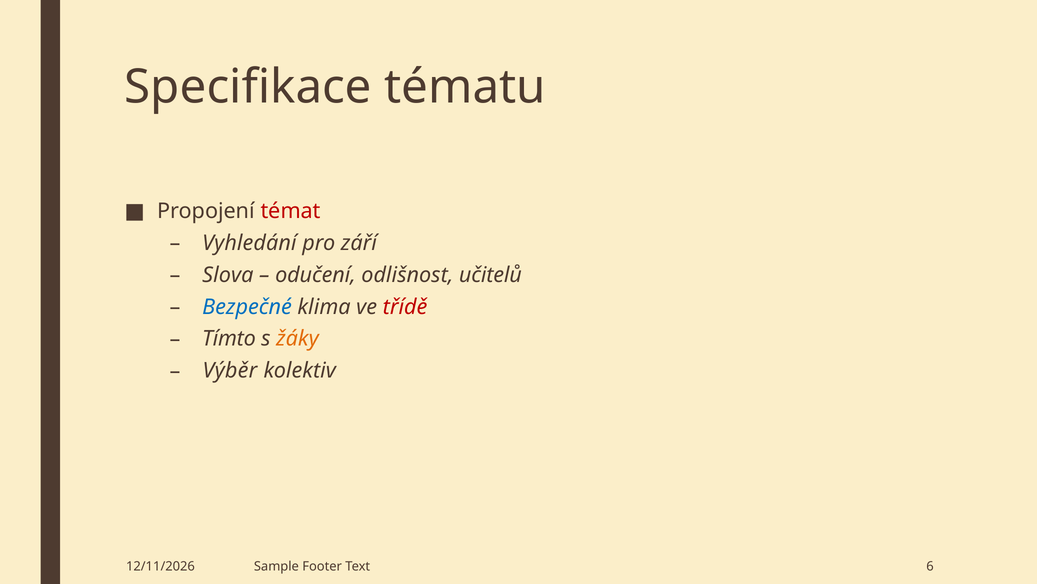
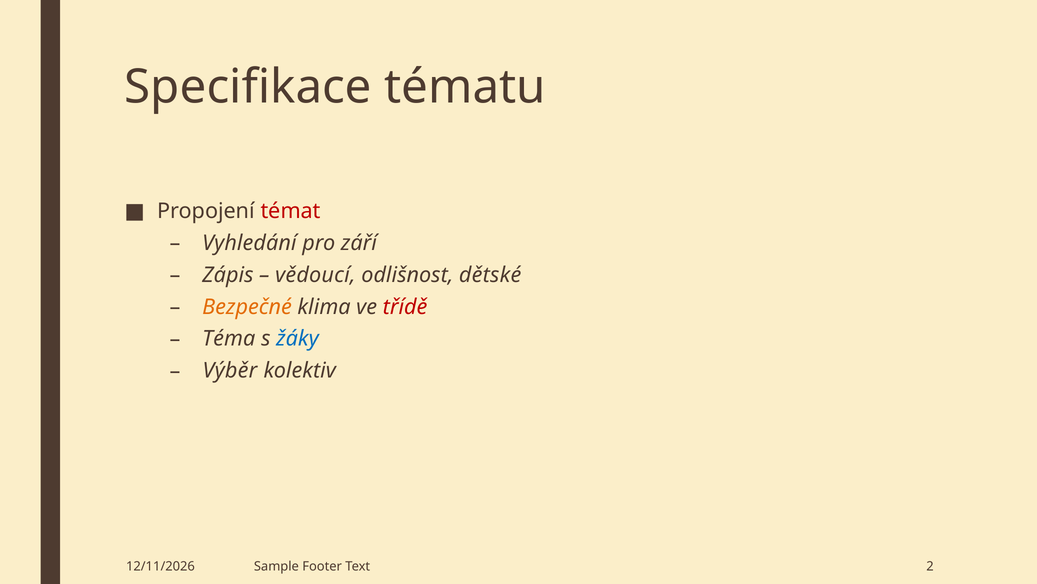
Slova: Slova -> Zápis (228, 275)
odučení: odučení -> vědoucí (315, 275)
učitelů: učitelů -> dětské (490, 275)
Bezpečné colour: blue -> orange (247, 307)
Tímto: Tímto -> Téma (229, 338)
žáky colour: orange -> blue (297, 338)
6: 6 -> 2 (930, 566)
